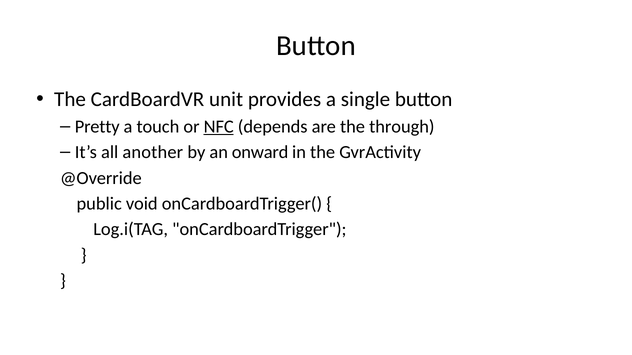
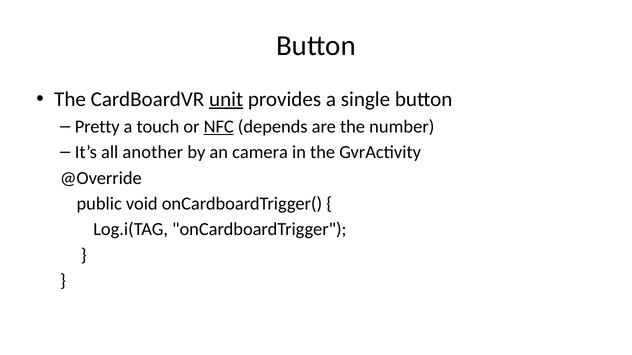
unit underline: none -> present (226, 99)
through: through -> number (402, 127)
onward: onward -> camera (260, 152)
